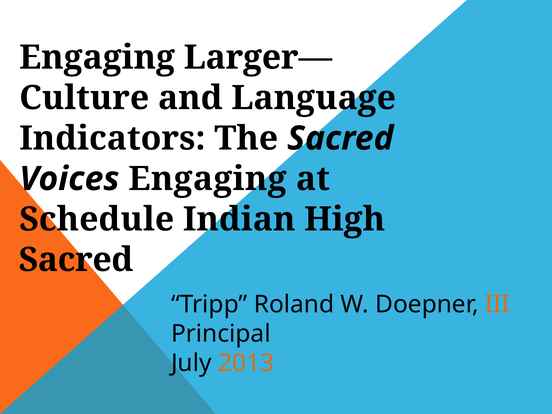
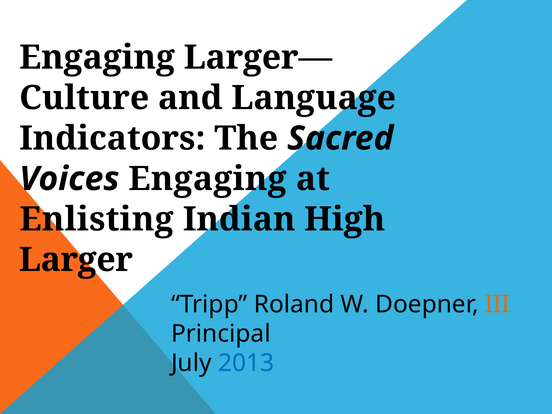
Schedule: Schedule -> Enlisting (97, 219)
Sacred: Sacred -> Larger (76, 260)
2013 colour: orange -> blue (246, 363)
